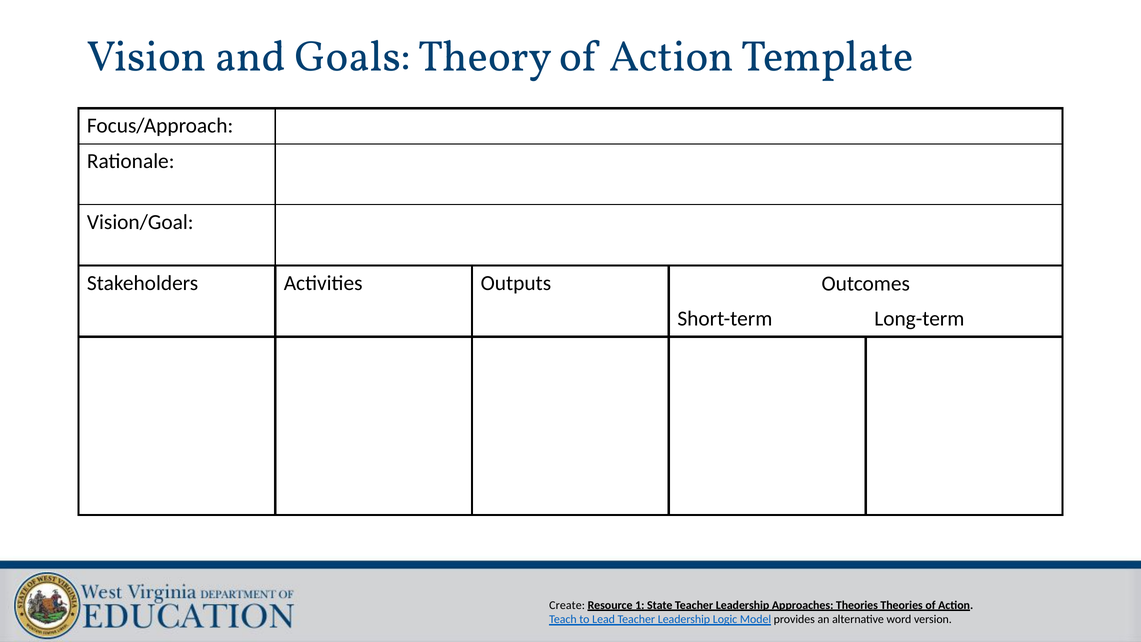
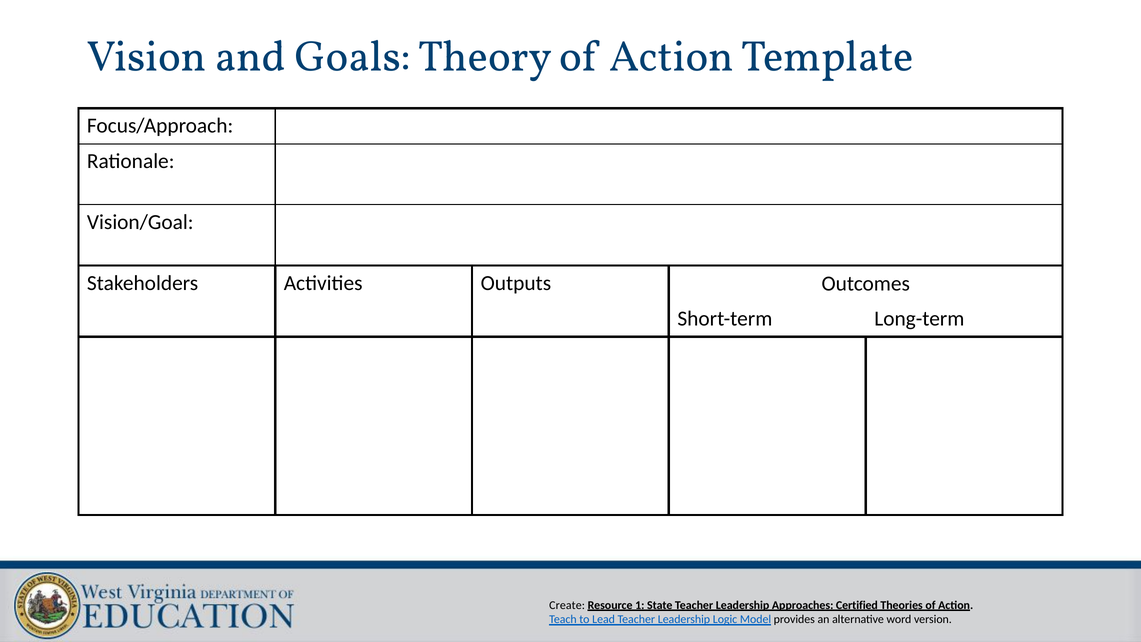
Approaches Theories: Theories -> Certified (857, 605)
